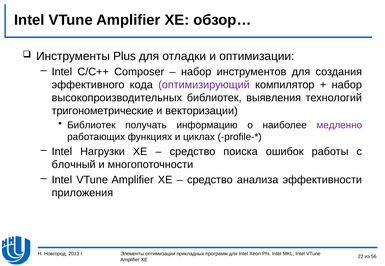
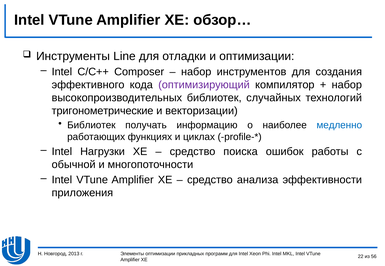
Plus: Plus -> Line (124, 56)
выявления: выявления -> случайных (274, 98)
медленно colour: purple -> blue (339, 125)
блочный: блочный -> обычной (74, 165)
